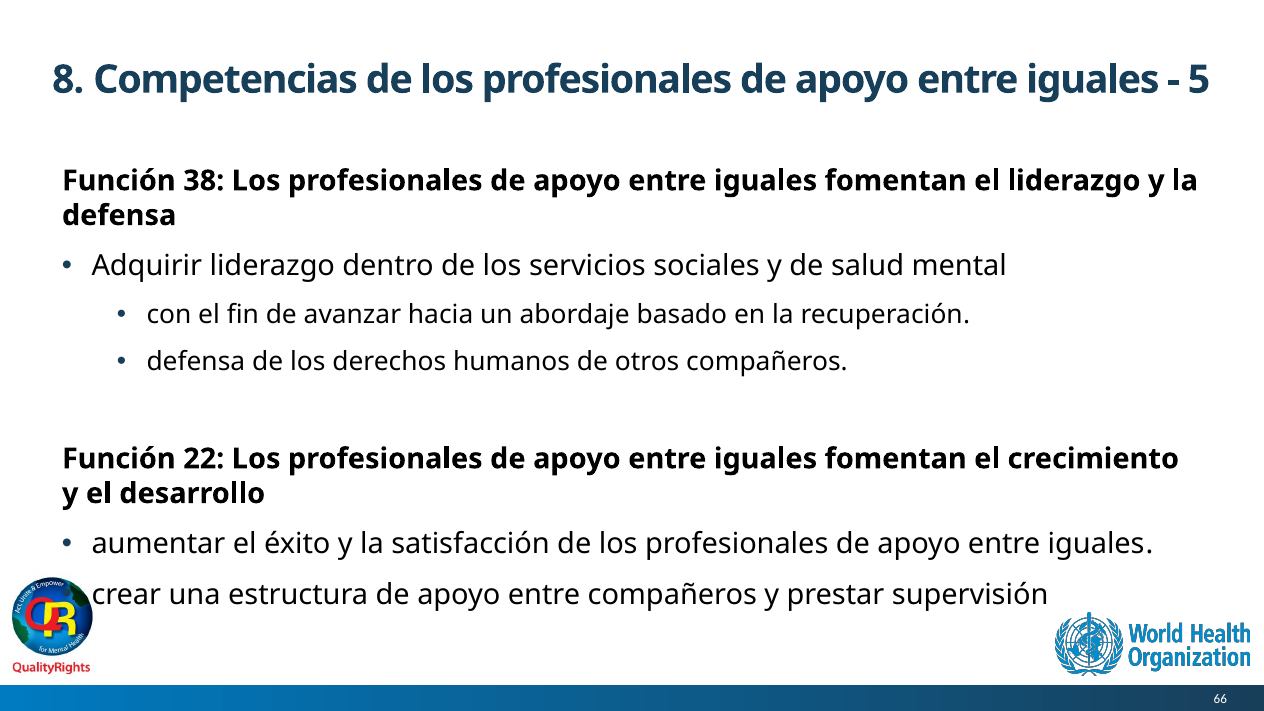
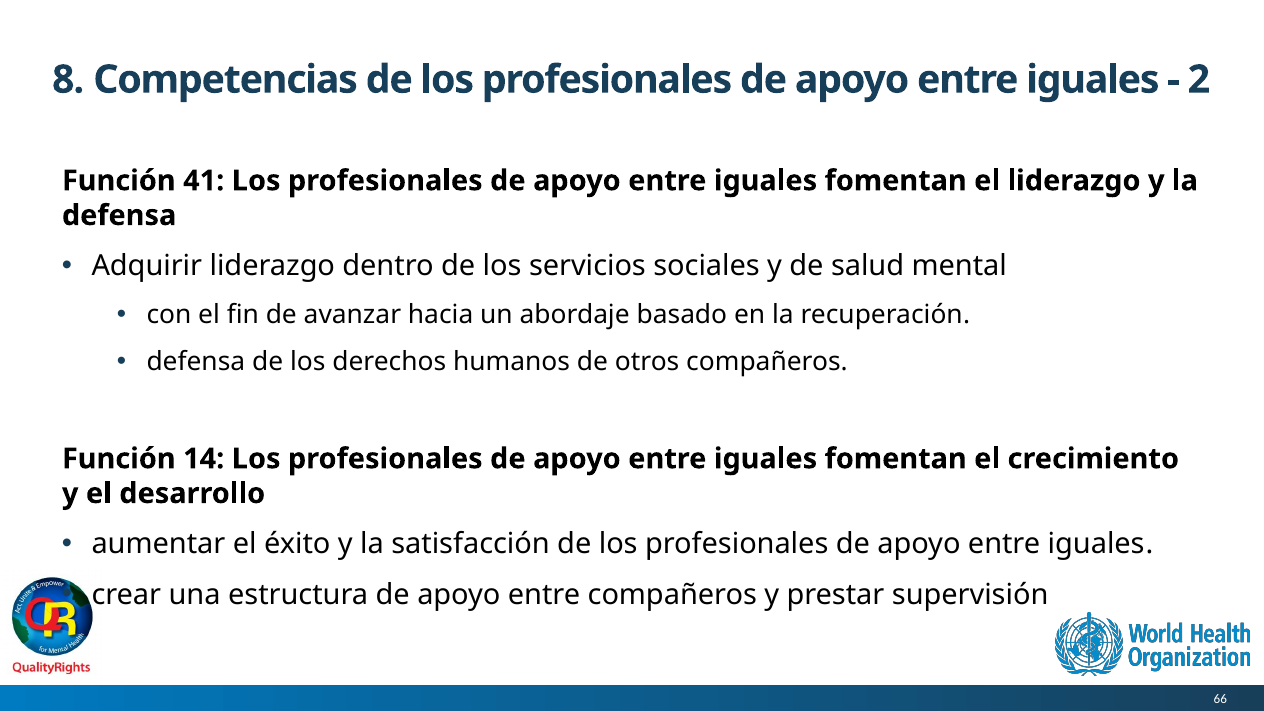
5: 5 -> 2 (1199, 80)
38: 38 -> 41 (204, 181)
22: 22 -> 14 (204, 459)
